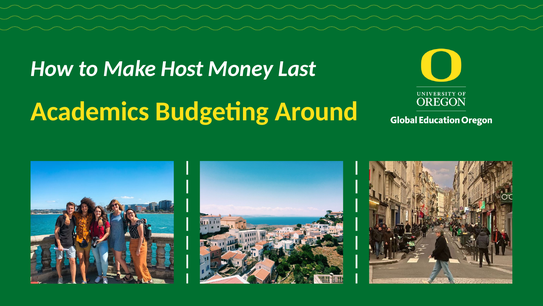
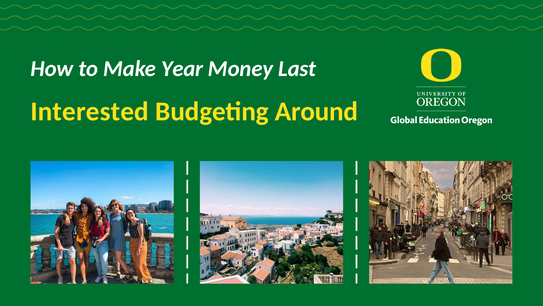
Host: Host -> Year (182, 69)
Academics: Academics -> Interested (90, 111)
